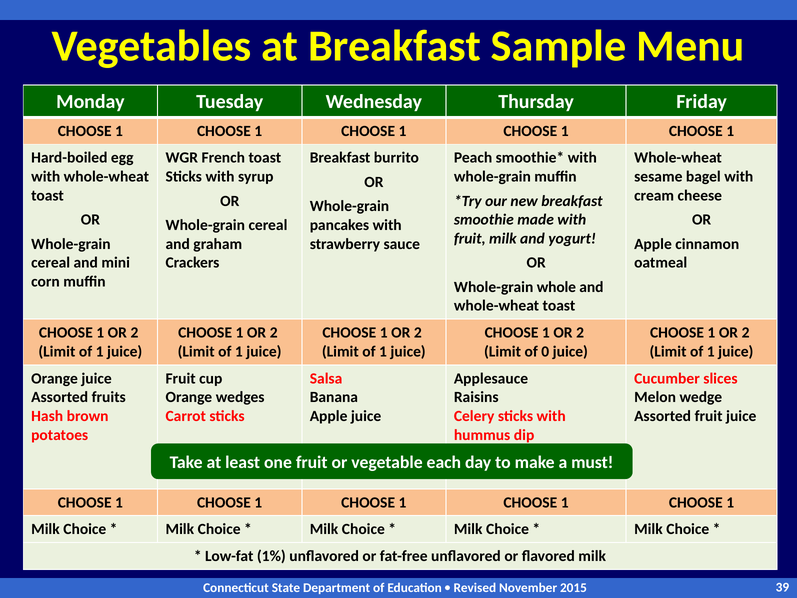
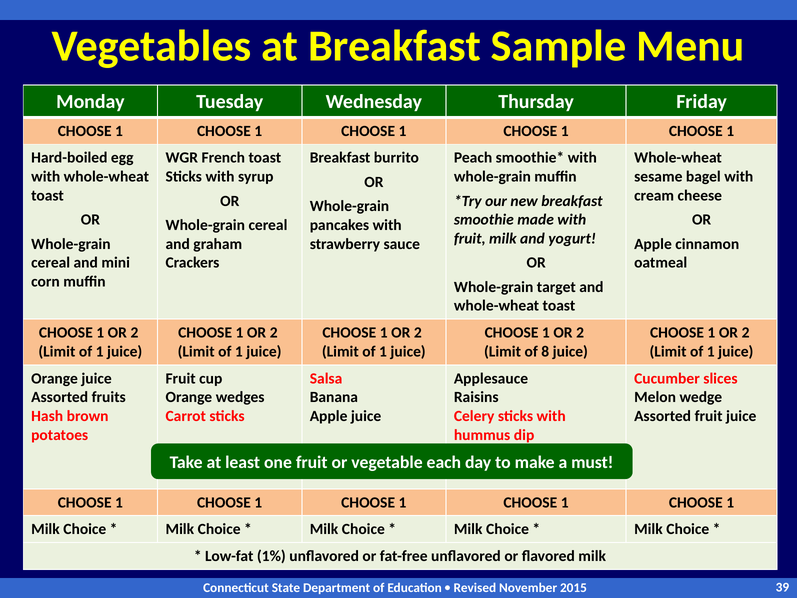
whole: whole -> target (556, 287)
0: 0 -> 8 (545, 351)
